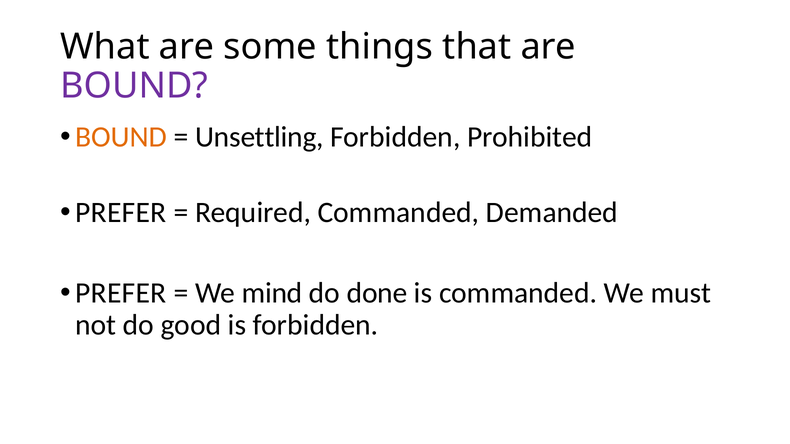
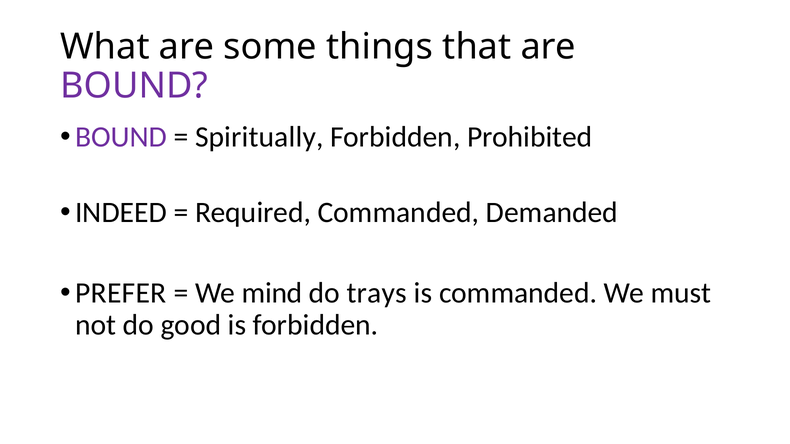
BOUND colour: orange -> purple (121, 137)
Unsettling: Unsettling -> Spiritually (259, 137)
PREFER: PREFER -> INDEED (121, 213)
done: done -> trays (377, 293)
